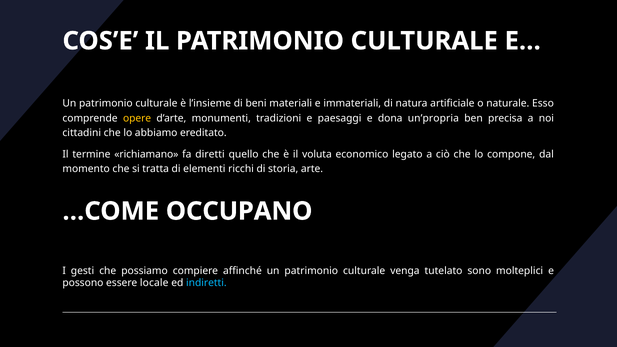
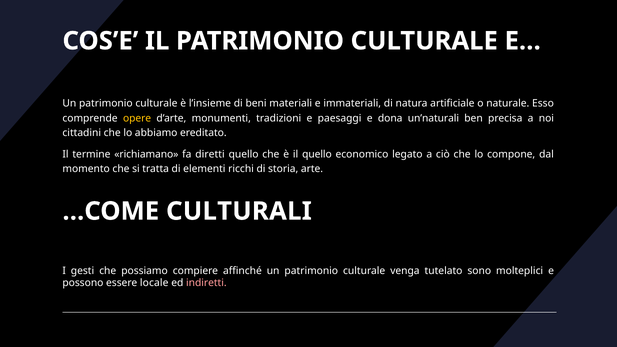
un’propria: un’propria -> un’naturali (433, 118)
il voluta: voluta -> quello (317, 154)
OCCUPANO: OCCUPANO -> CULTURALI (239, 211)
indiretti colour: light blue -> pink (206, 283)
